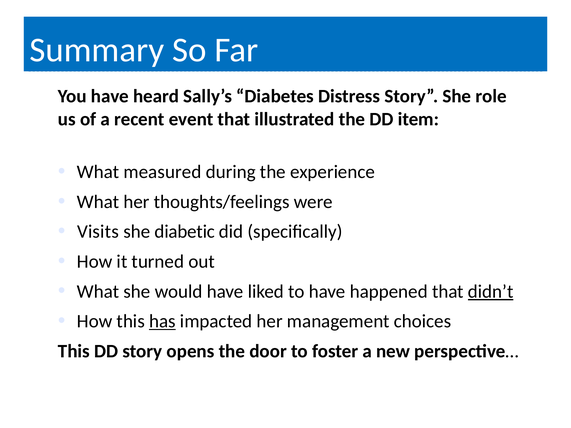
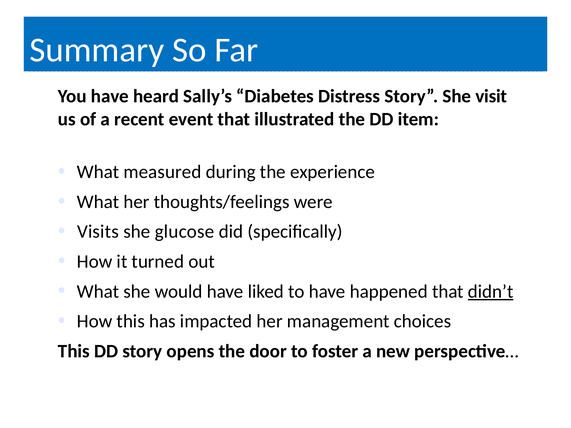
role: role -> visit (491, 96)
diabetic: diabetic -> glucose (185, 232)
has underline: present -> none (162, 322)
